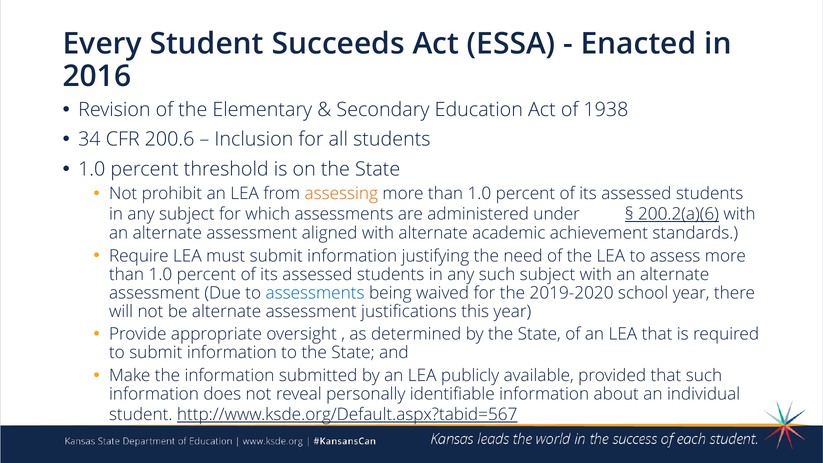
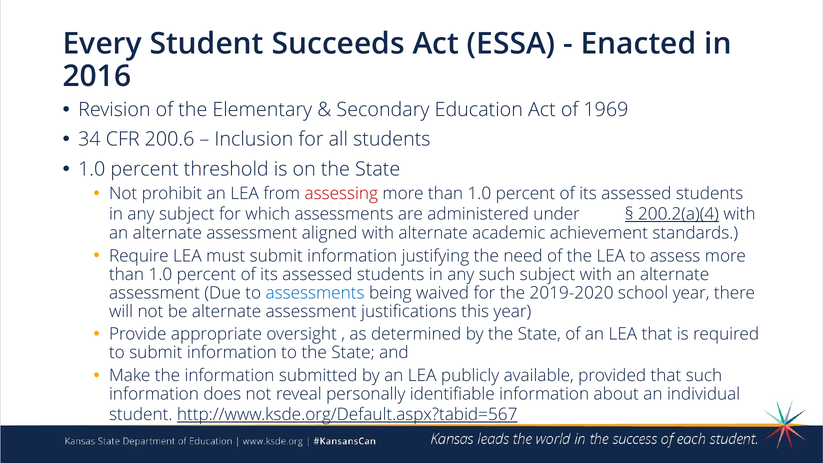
1938: 1938 -> 1969 (606, 110)
assessing colour: orange -> red (341, 194)
200.2(a)(6: 200.2(a)(6 -> 200.2(a)(4 (678, 214)
